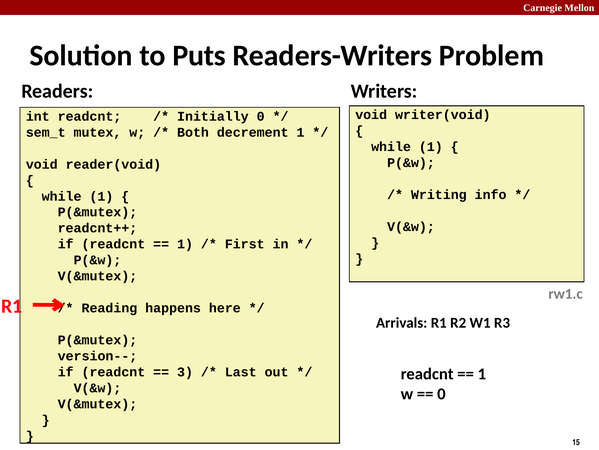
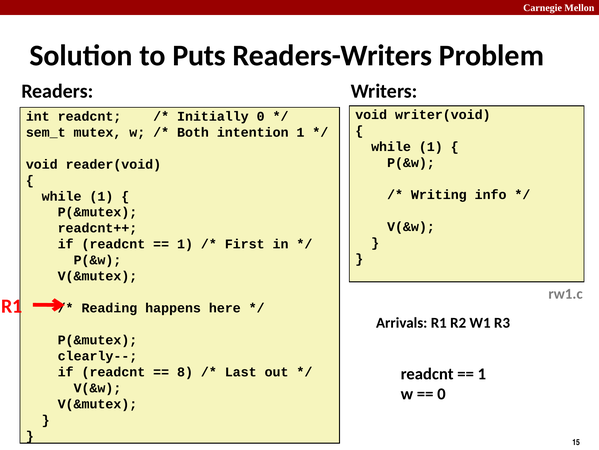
decrement: decrement -> intention (253, 132)
version--: version-- -> clearly-- (98, 356)
3: 3 -> 8 (185, 372)
